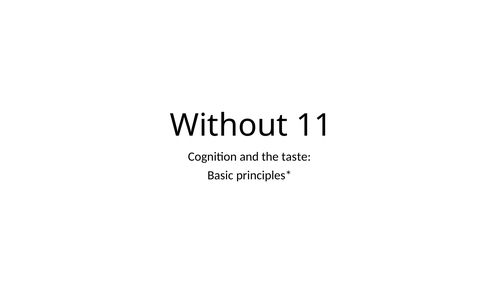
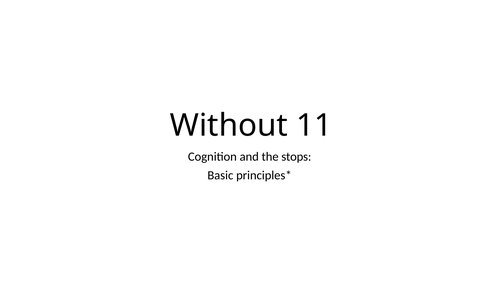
taste: taste -> stops (296, 157)
